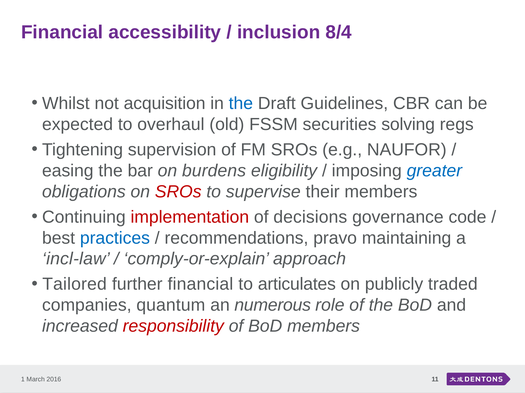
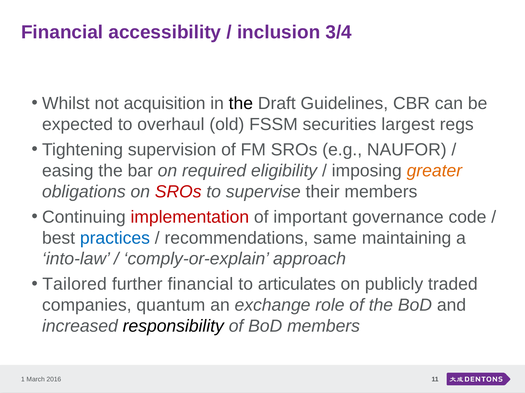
8/4: 8/4 -> 3/4 (339, 32)
the colour: blue -> black (241, 104)
solving: solving -> largest (408, 125)
burdens: burdens -> required (214, 171)
greater colour: blue -> orange (434, 171)
decisions: decisions -> important (310, 217)
pravo: pravo -> same (335, 238)
incl-law: incl-law -> into-law (76, 259)
numerous: numerous -> exchange (273, 306)
responsibility colour: red -> black (173, 327)
